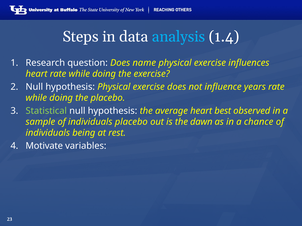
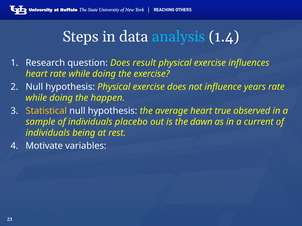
name: name -> result (144, 63)
the placebo: placebo -> happen (108, 98)
Statistical colour: light green -> yellow (46, 111)
best: best -> true (223, 111)
chance: chance -> current (259, 122)
